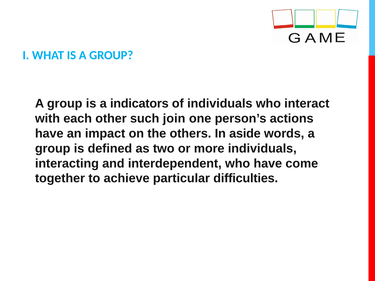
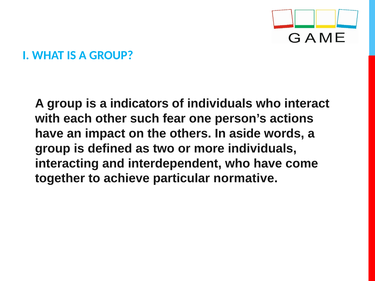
join: join -> fear (174, 119)
difficulties: difficulties -> normative (246, 179)
